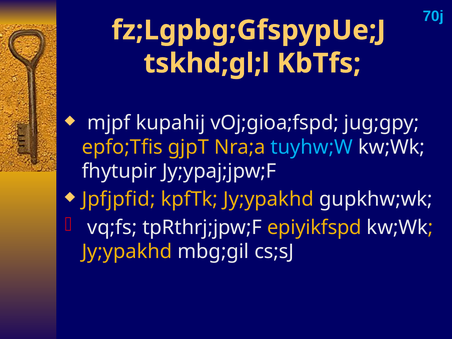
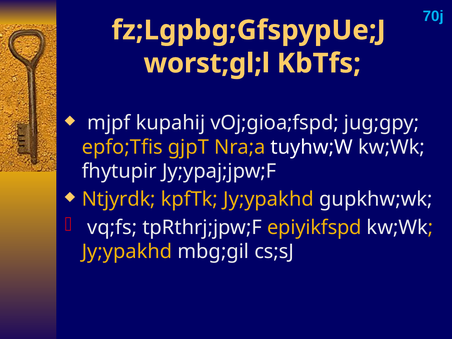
tskhd;gl;l: tskhd;gl;l -> worst;gl;l (207, 63)
tuyhw;W colour: light blue -> white (312, 147)
Jpfjpfid: Jpfjpfid -> Ntjyrdk (119, 199)
